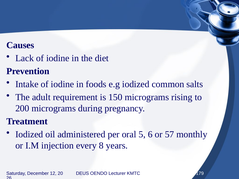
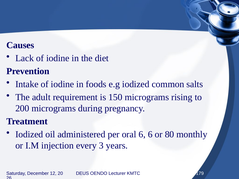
oral 5: 5 -> 6 (142, 135)
57: 57 -> 80 (169, 135)
8: 8 -> 3 (101, 146)
